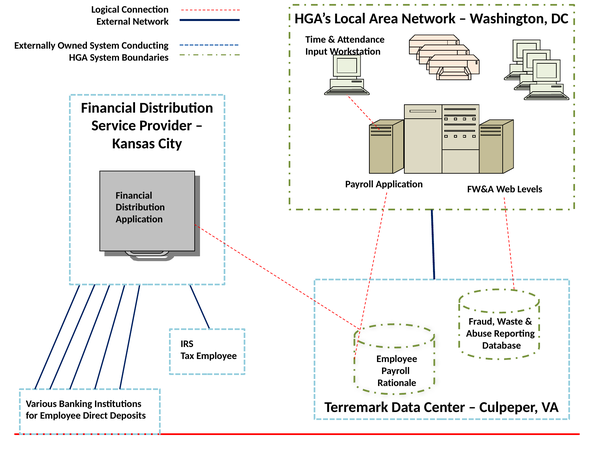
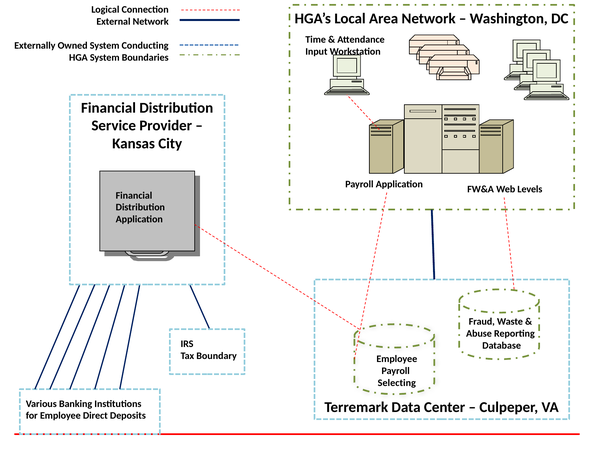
Tax Employee: Employee -> Boundary (217, 356)
Rationale: Rationale -> Selecting (397, 383)
